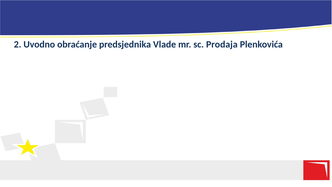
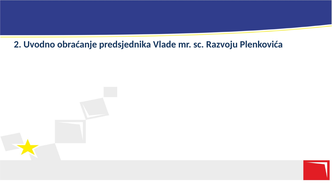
Prodaja: Prodaja -> Razvoju (222, 44)
